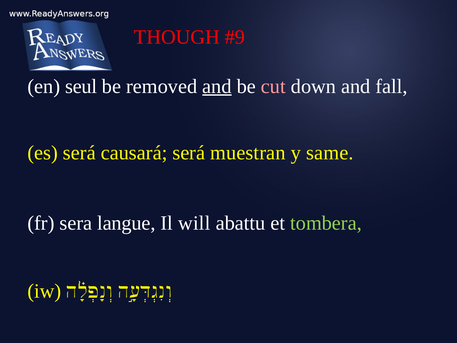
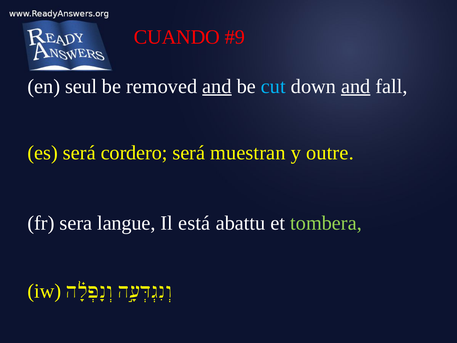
THOUGH: THOUGH -> CUANDO (177, 37)
cut colour: pink -> light blue (273, 86)
and underline: none -> present (356, 86)
causará: causará -> cordero (134, 153)
same: same -> outre (330, 153)
will: will -> está (194, 223)
